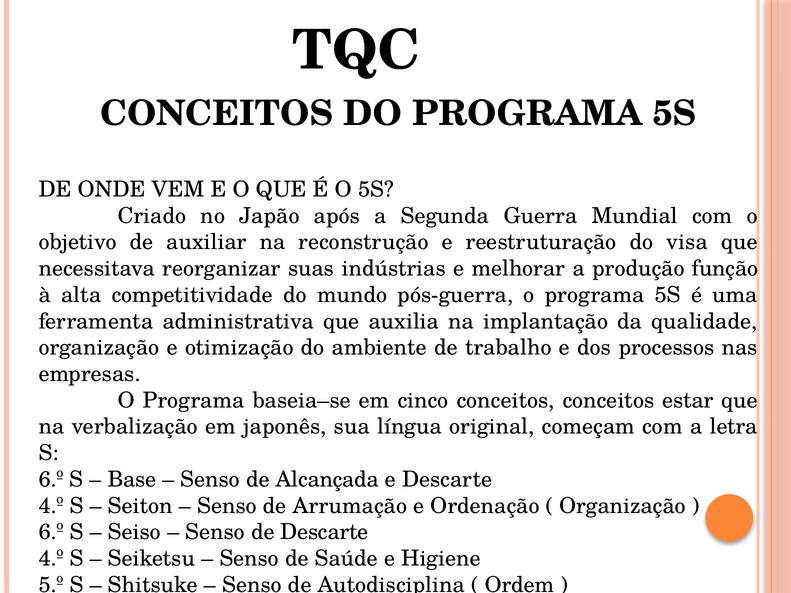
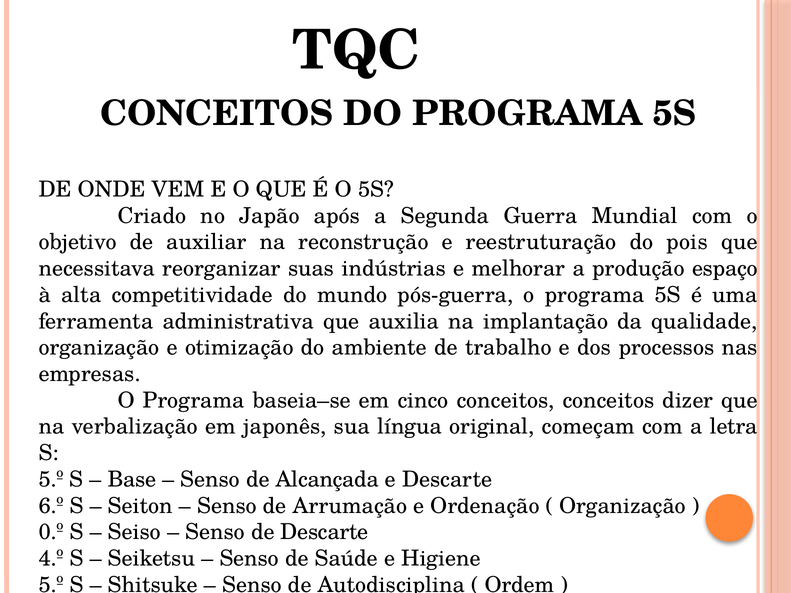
visa: visa -> pois (687, 242)
função: função -> espaço (725, 269)
estar: estar -> dizer (688, 401)
6.º: 6.º -> 5.º (51, 480)
4.º: 4.º -> 6.º (51, 506)
6.º: 6.º -> 0.º (51, 532)
